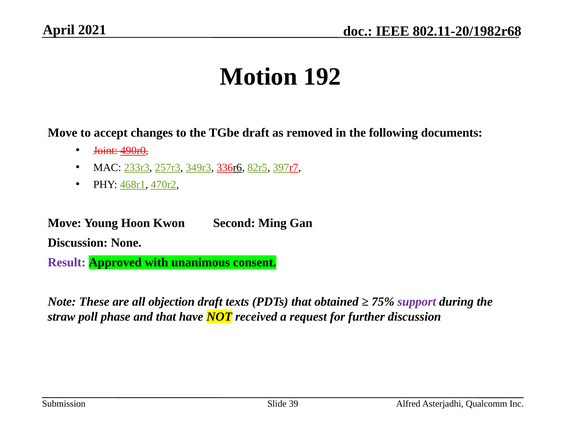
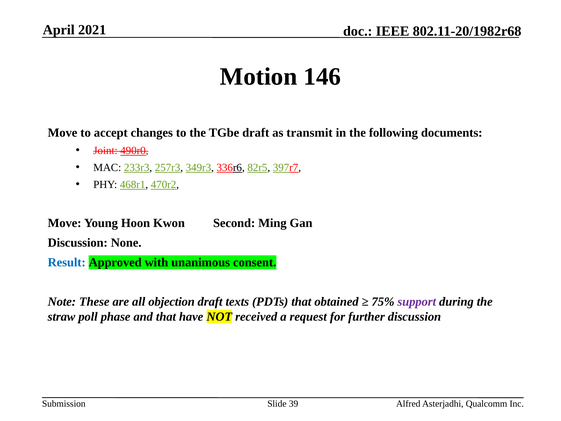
192: 192 -> 146 (322, 76)
removed: removed -> transmit (310, 133)
Result colour: purple -> blue (67, 262)
